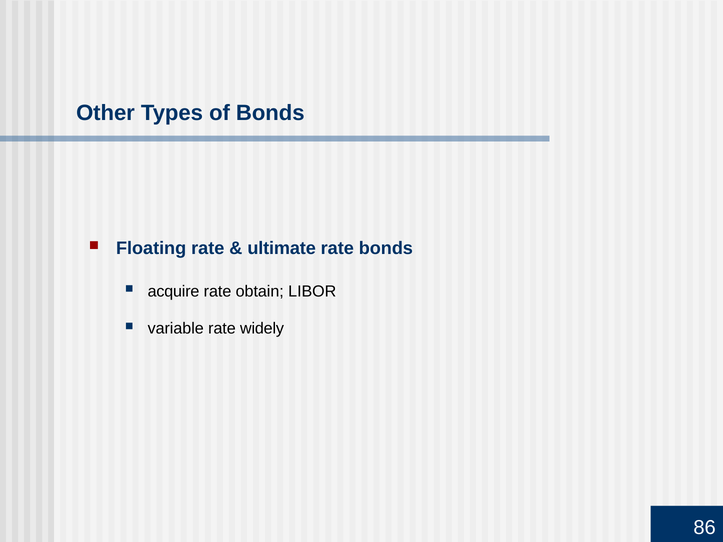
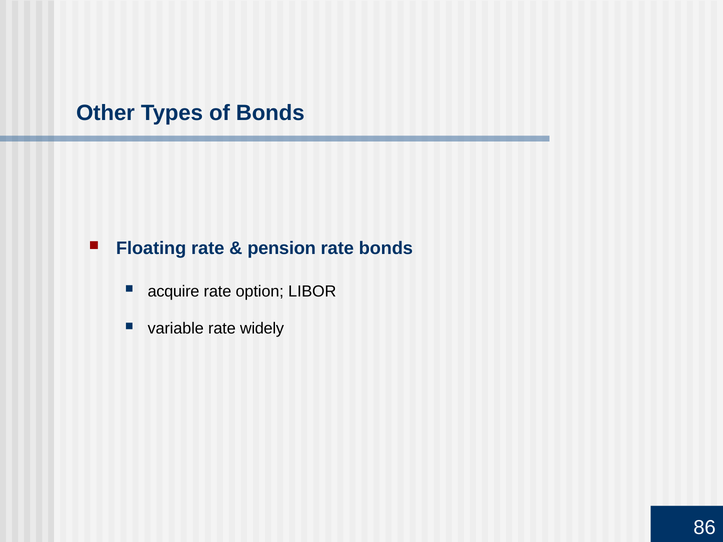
ultimate: ultimate -> pension (282, 249)
obtain: obtain -> option (260, 292)
